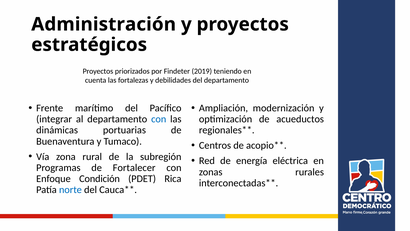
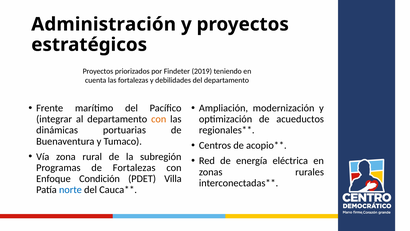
con colour: blue -> orange (159, 119)
de Fortalecer: Fortalecer -> Fortalezas (134, 167)
Rica: Rica -> Villa (173, 179)
